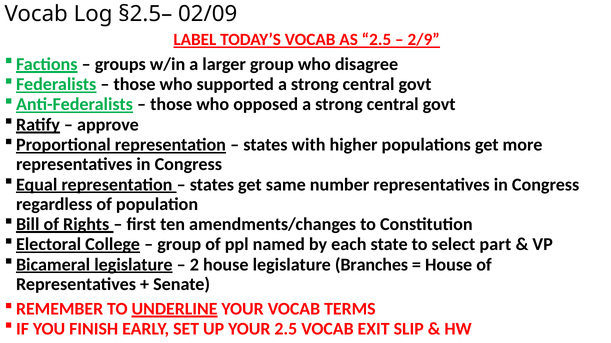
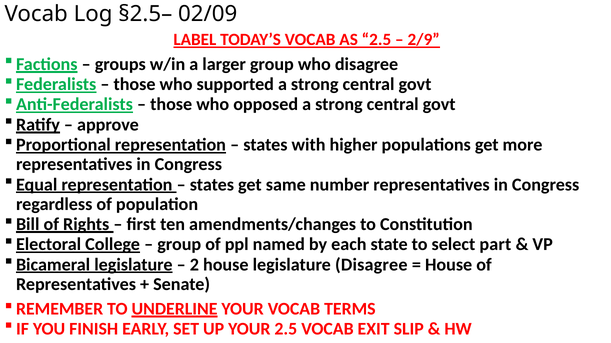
legislature Branches: Branches -> Disagree (371, 265)
